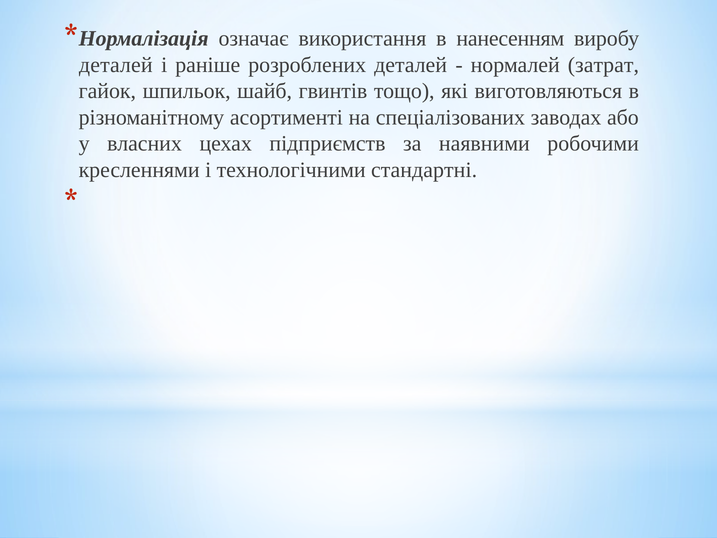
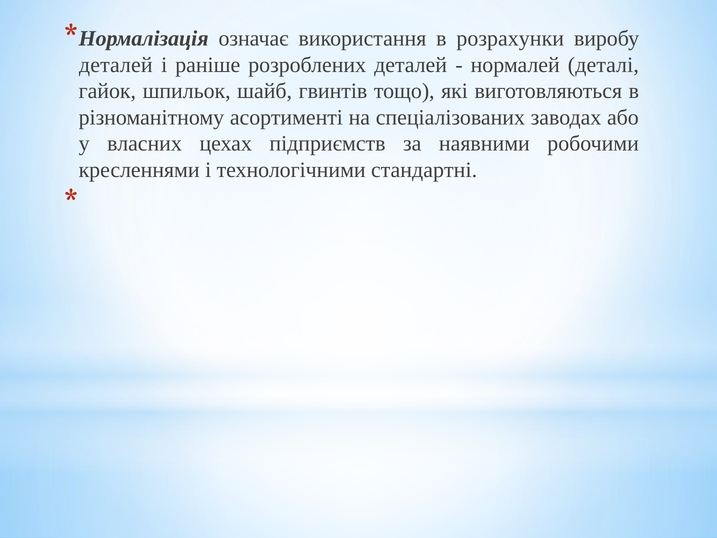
нанесенням: нанесенням -> розрахунки (510, 39)
затрат: затрат -> деталі (603, 65)
